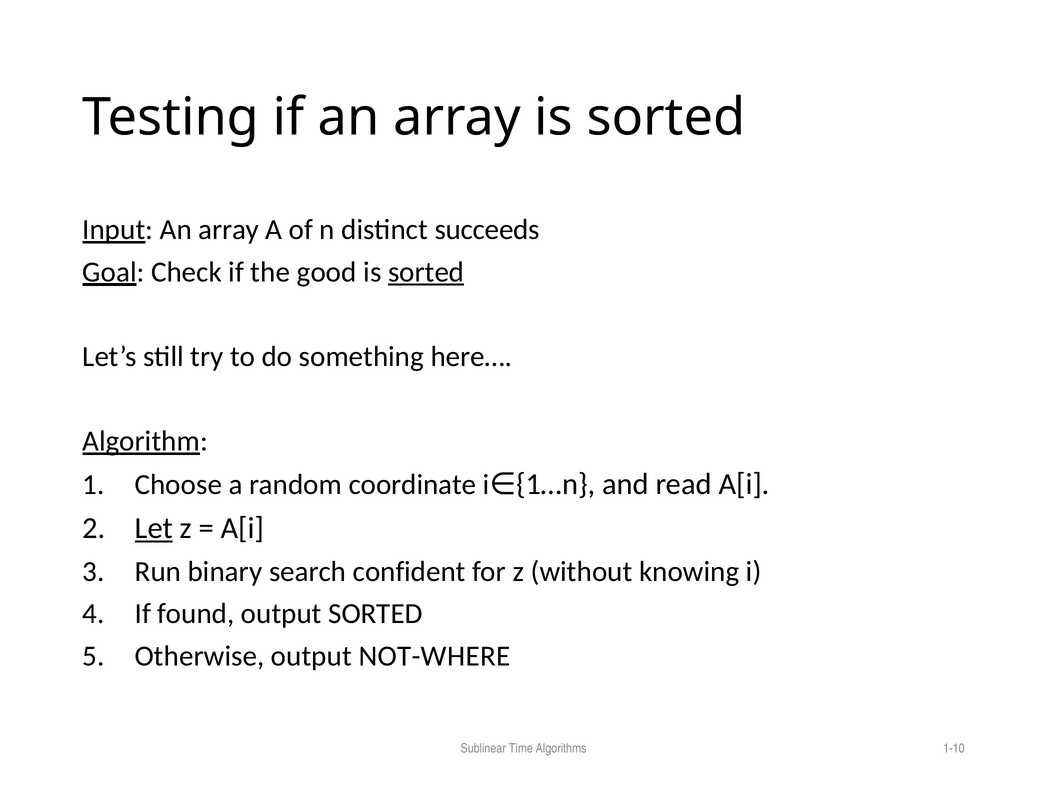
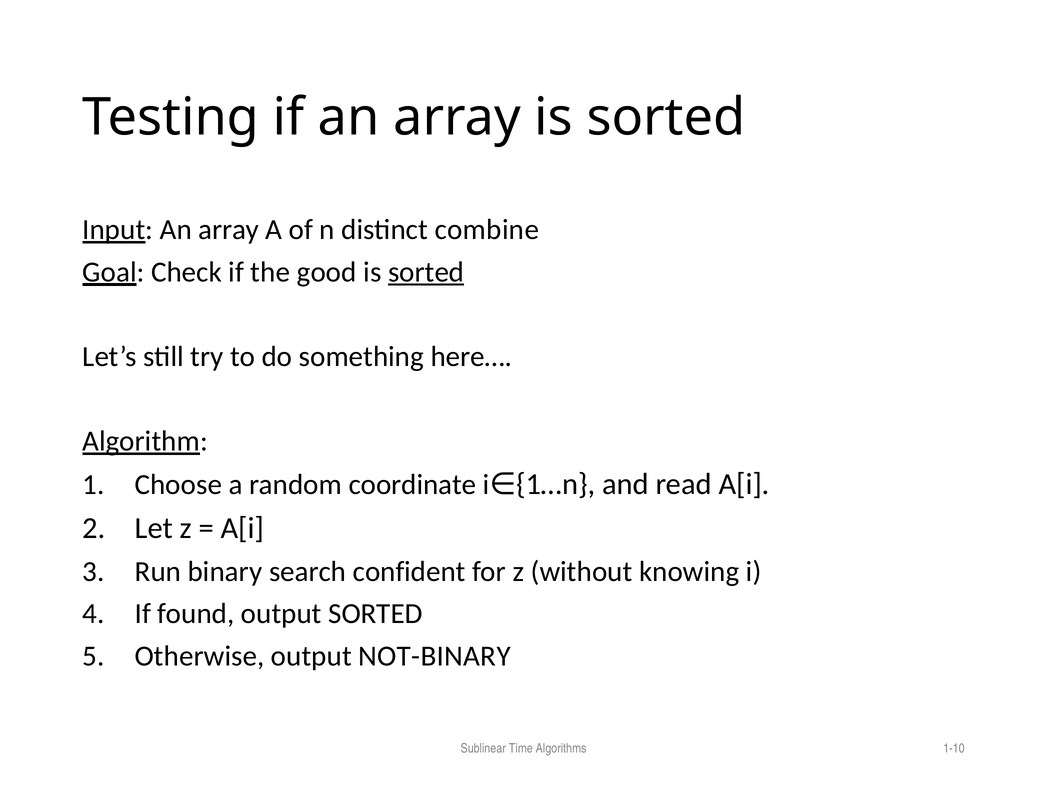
succeeds: succeeds -> combine (487, 230)
Let underline: present -> none (154, 528)
NOT-WHERE: NOT-WHERE -> NOT-BINARY (435, 656)
